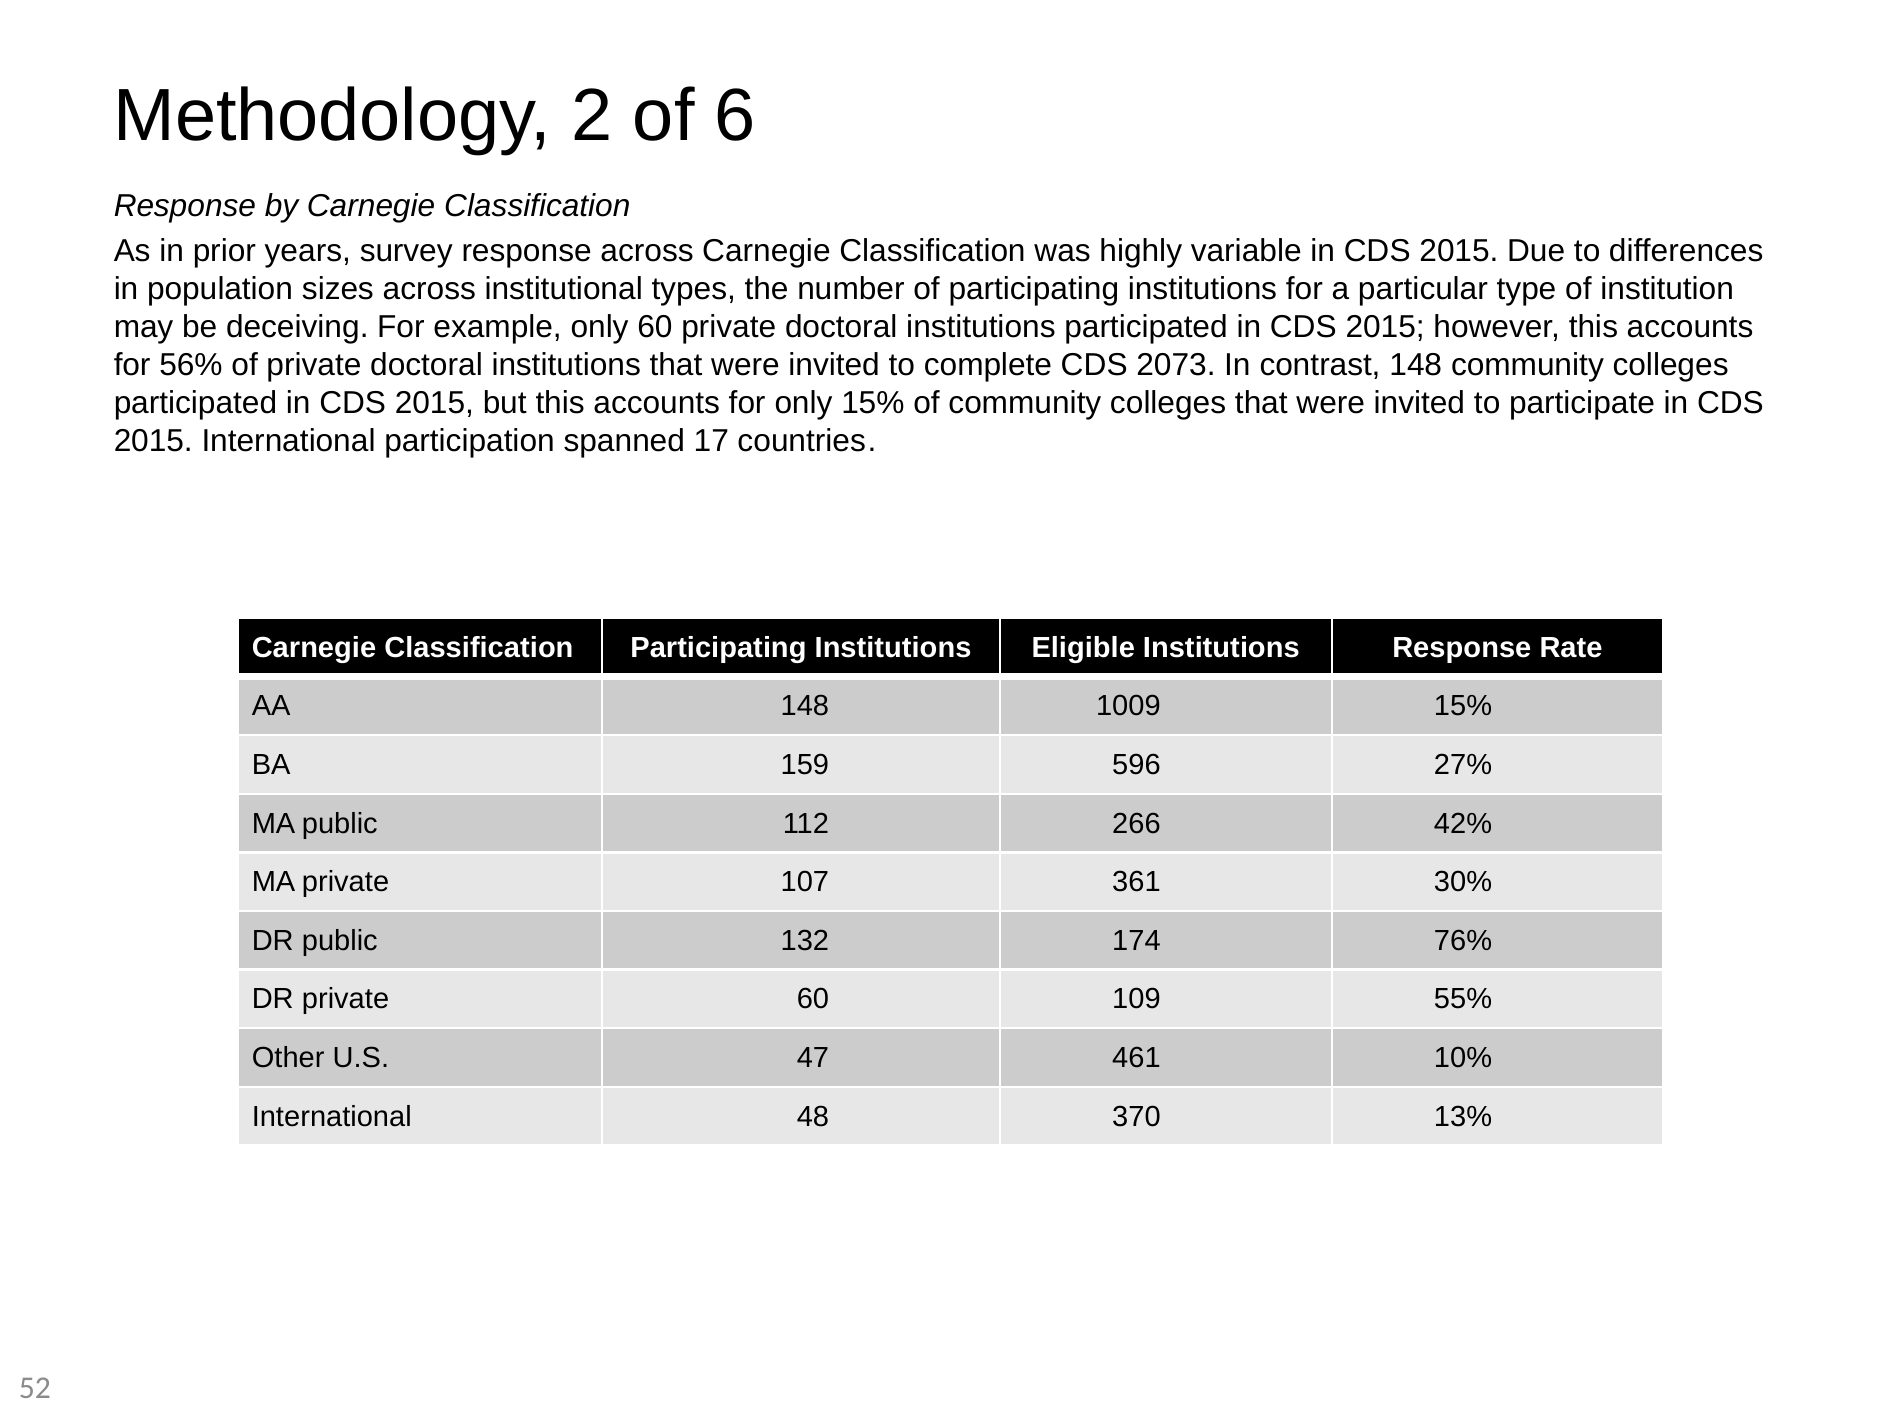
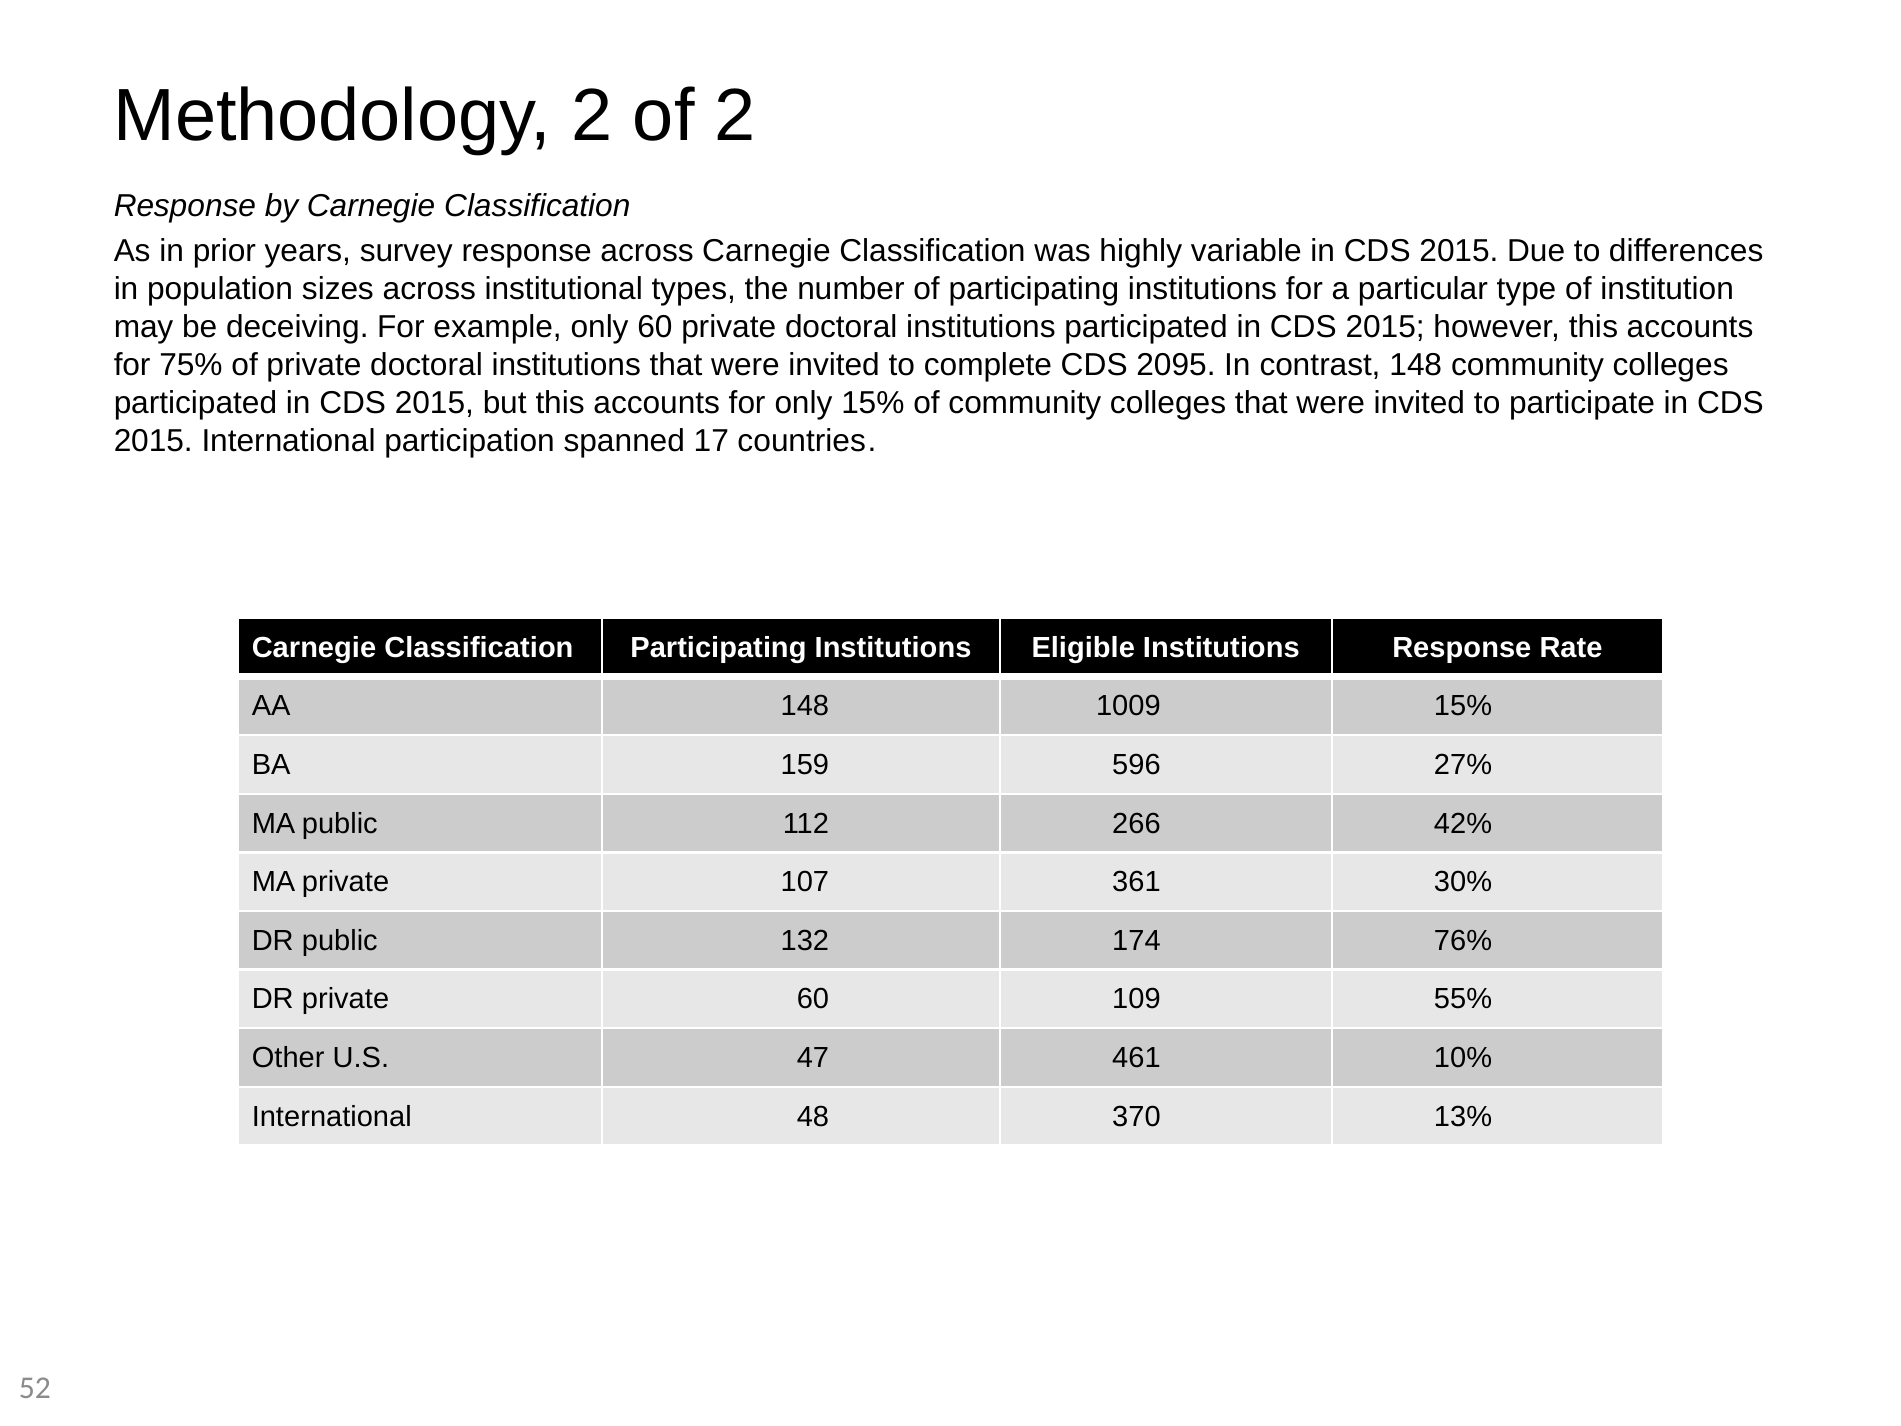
of 6: 6 -> 2 (735, 116)
56%: 56% -> 75% (191, 365)
2073: 2073 -> 2095 (1176, 365)
